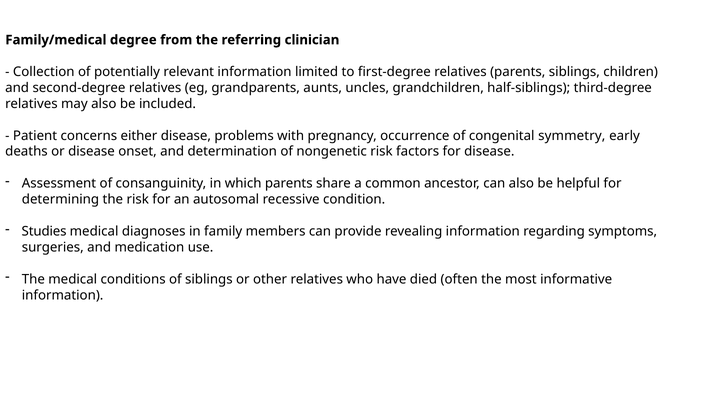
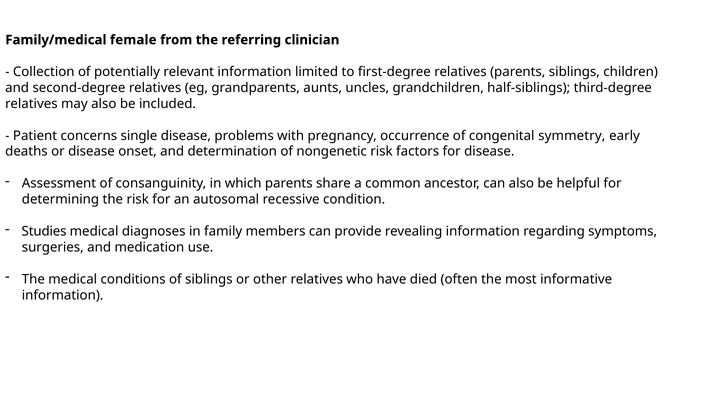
degree: degree -> female (133, 40)
either: either -> single (139, 136)
